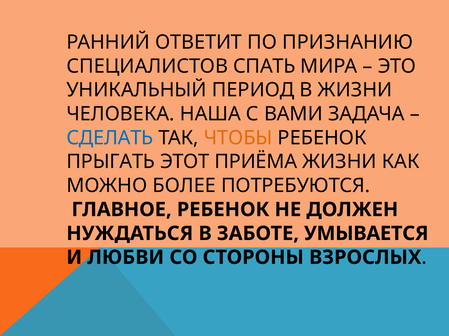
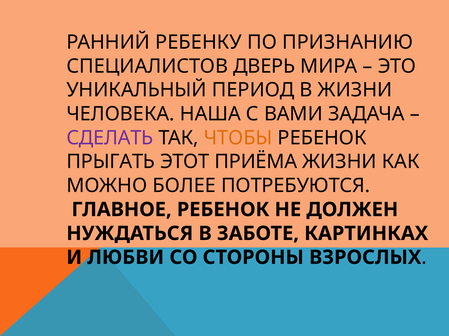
ОТВЕТИТ: ОТВЕТИТ -> РЕБЕНКУ (199, 42)
СПАТЬ: СПАТЬ -> ДВЕРЬ (264, 66)
СДЕЛАТЬ colour: blue -> purple (110, 138)
УМЫВАЕТСЯ: УМЫВАЕТСЯ -> КАРТИНКАХ (366, 234)
